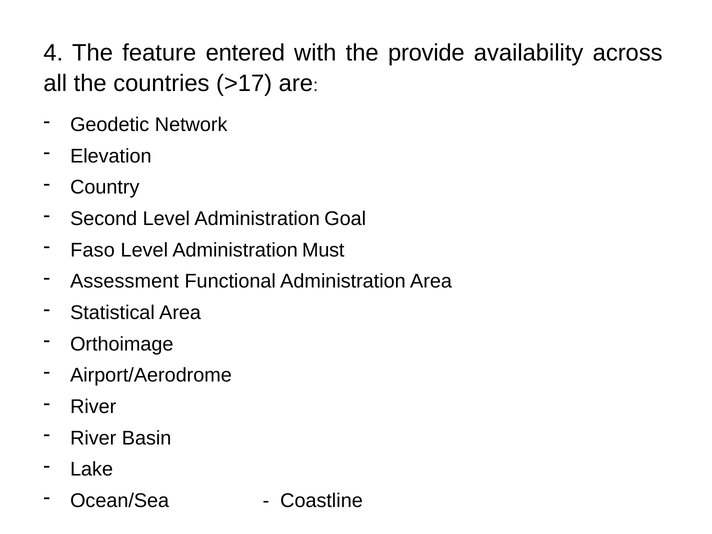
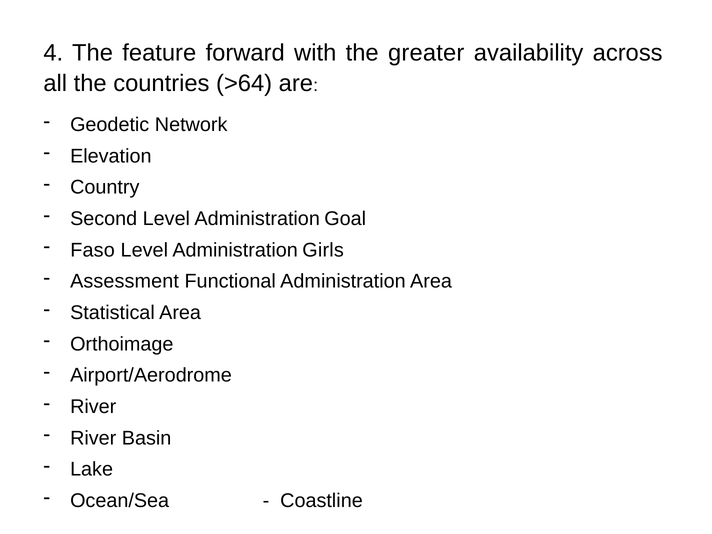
entered: entered -> forward (245, 53)
provide: provide -> greater (426, 53)
>17: >17 -> >64 (244, 83)
Must: Must -> Girls (323, 250)
